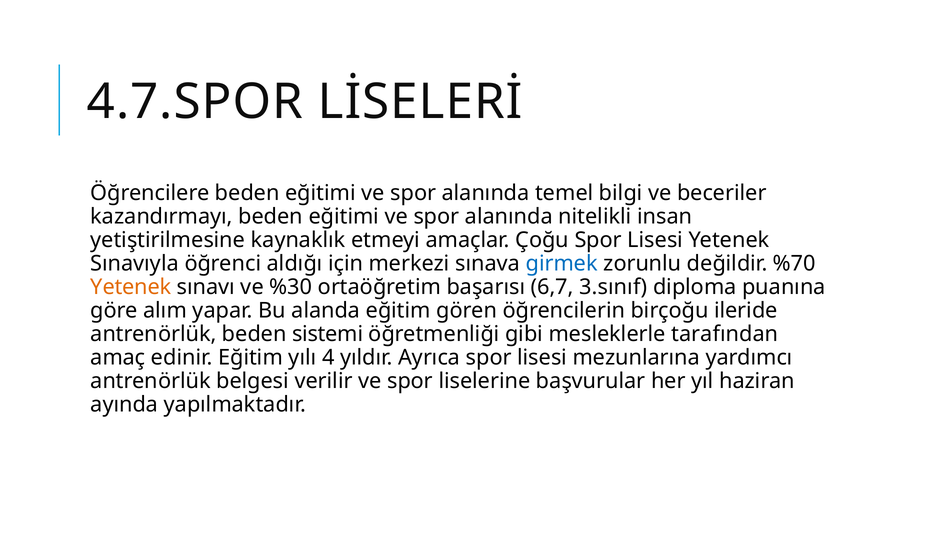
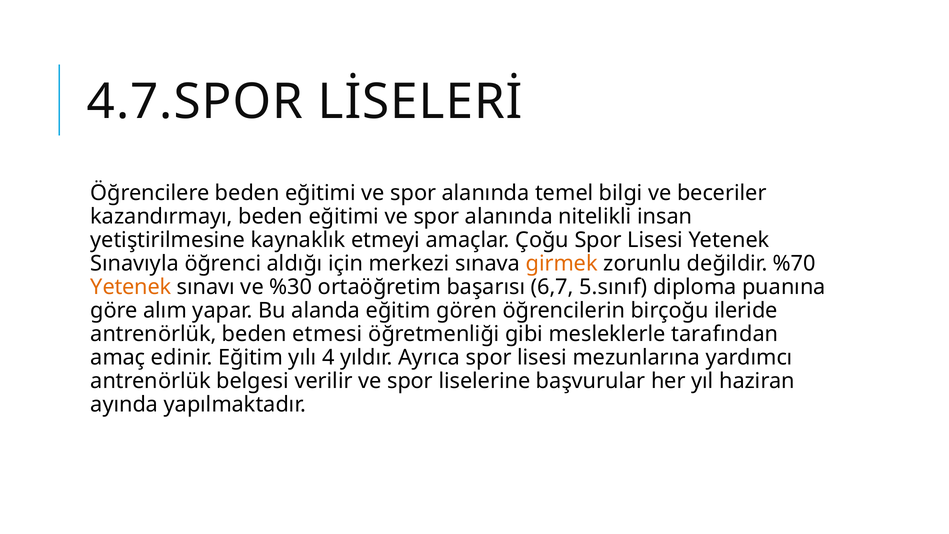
girmek colour: blue -> orange (562, 264)
3.sınıf: 3.sınıf -> 5.sınıf (613, 287)
sistemi: sistemi -> etmesi (327, 334)
